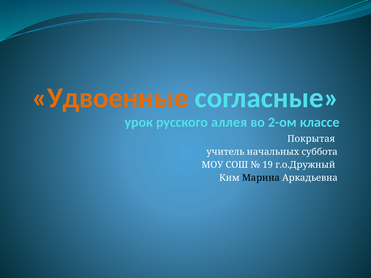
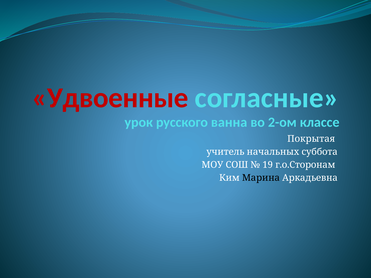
Удвоенные colour: orange -> red (110, 98)
аллея: аллея -> ванна (229, 122)
г.о.Дружный: г.о.Дружный -> г.о.Сторонам (305, 165)
